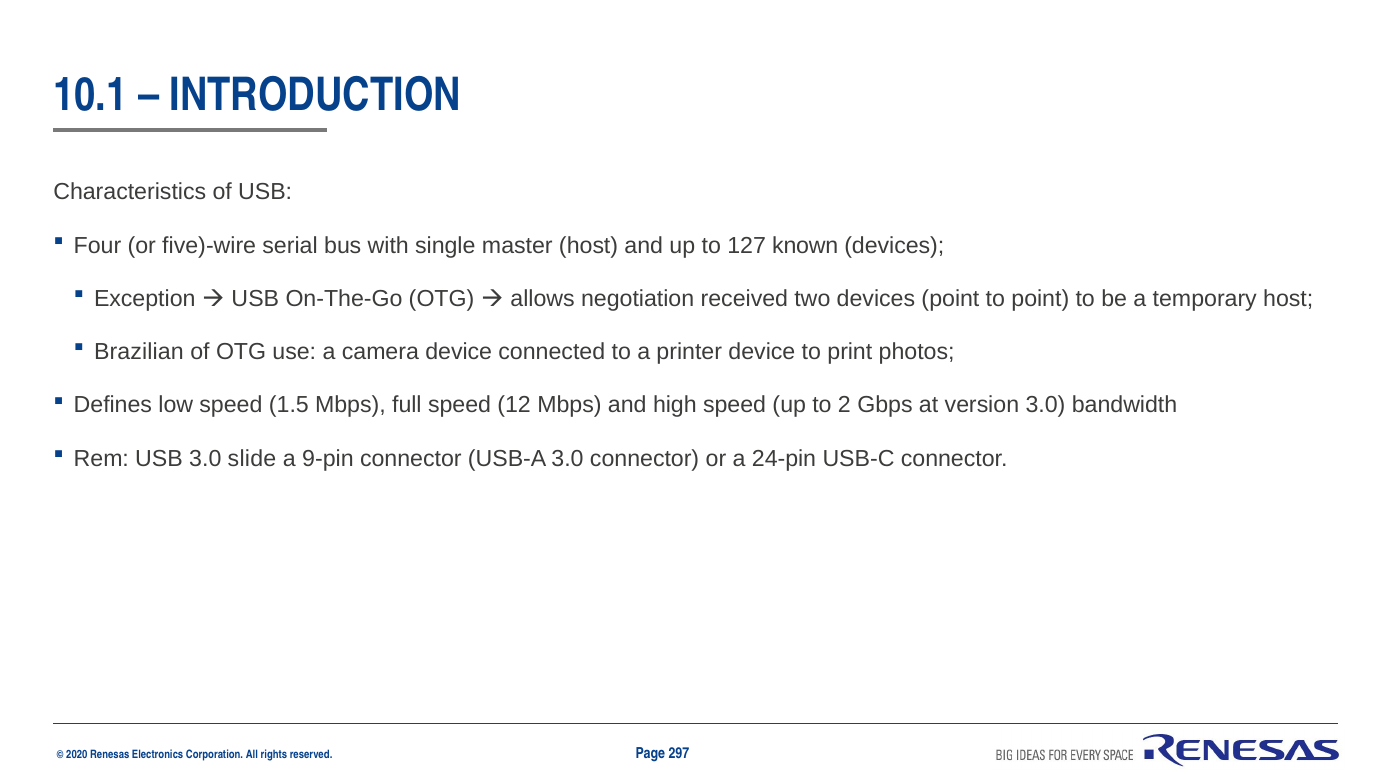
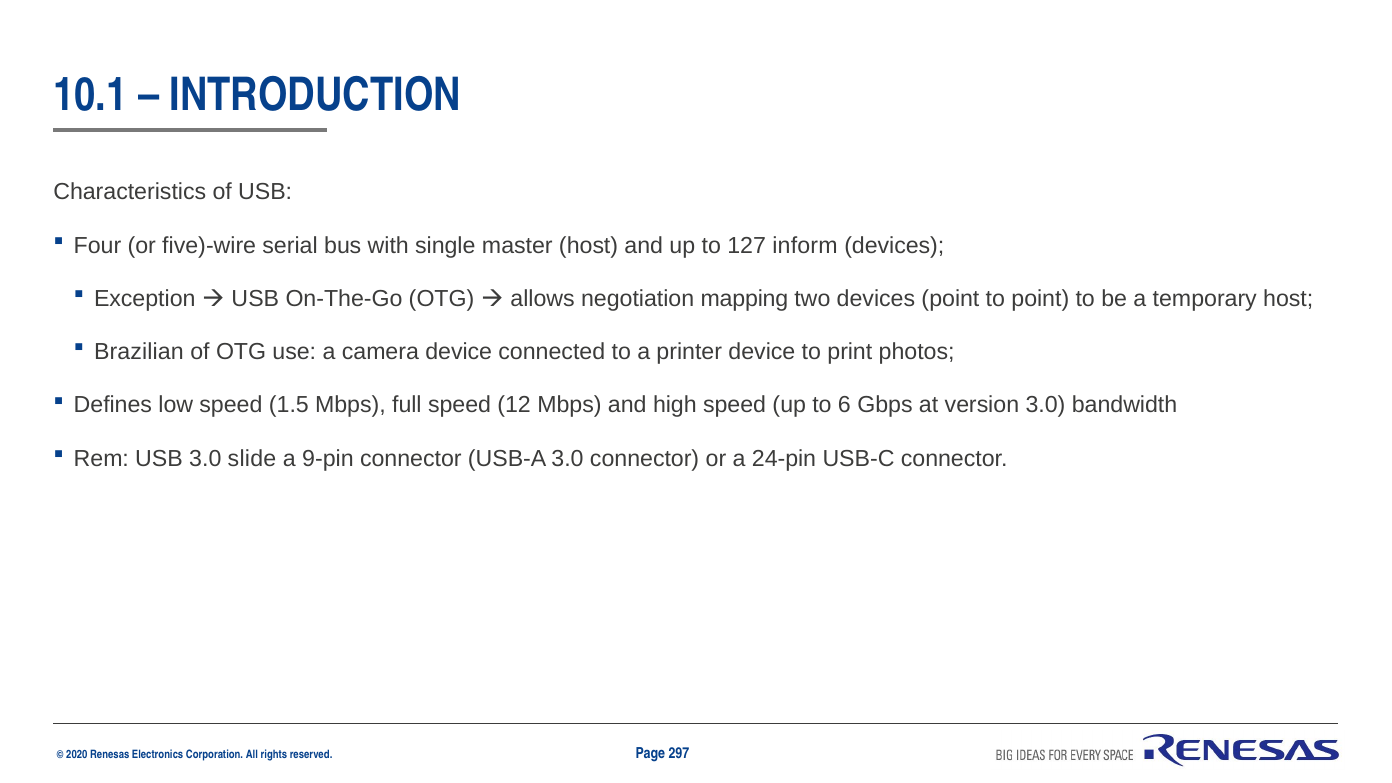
known: known -> inform (805, 245)
received: received -> mapping (744, 299)
2: 2 -> 6 (844, 405)
